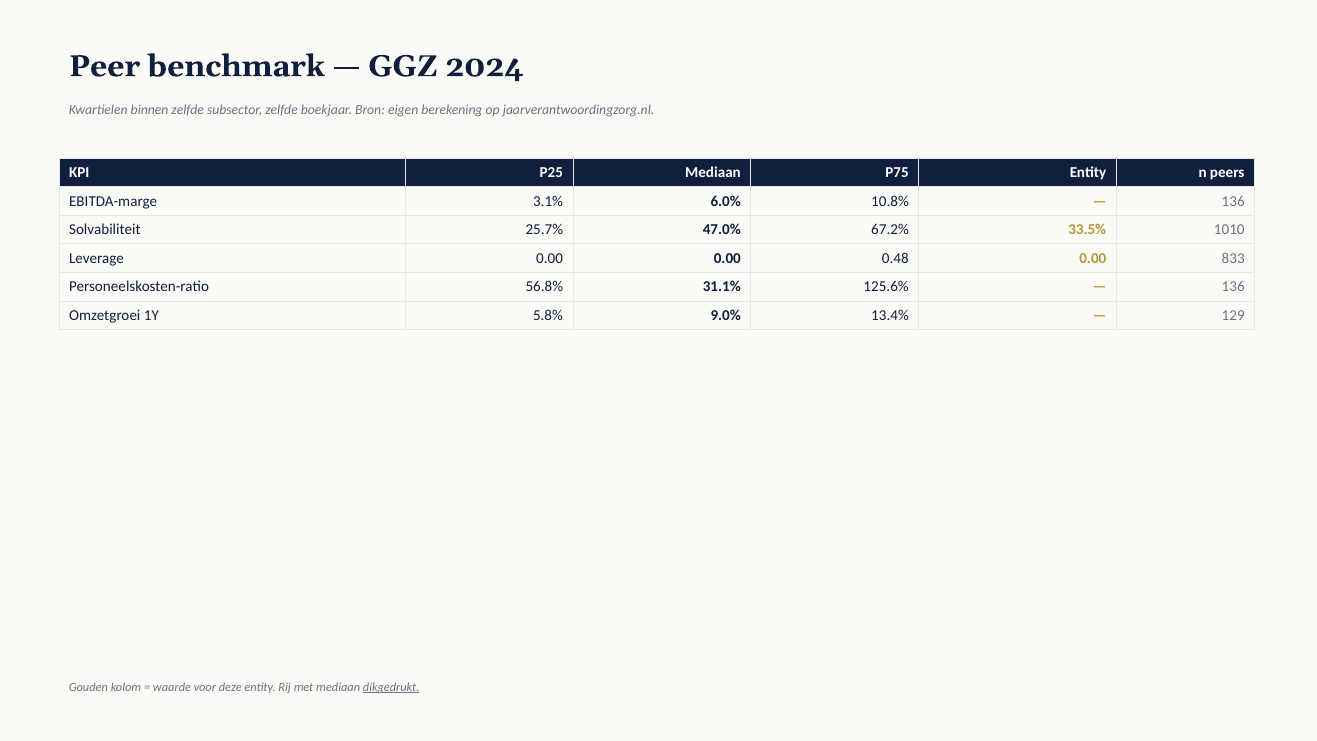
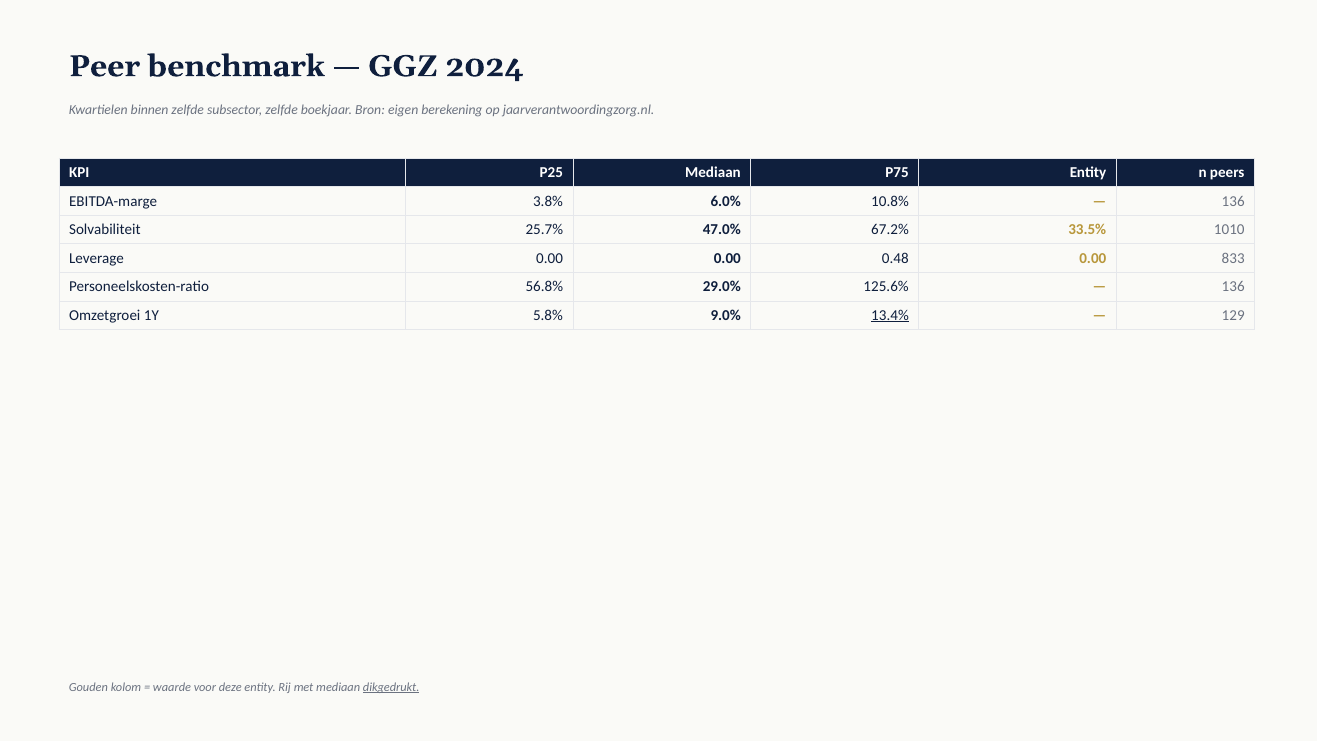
3.1%: 3.1% -> 3.8% (548, 201)
31.1%: 31.1% -> 29.0% (722, 287)
13.4% underline: none -> present (890, 315)
